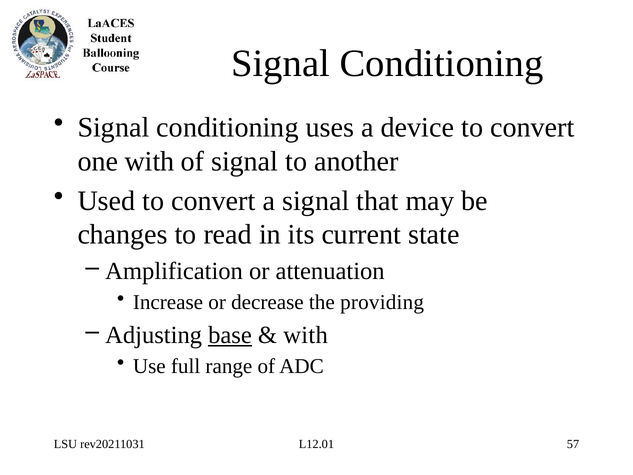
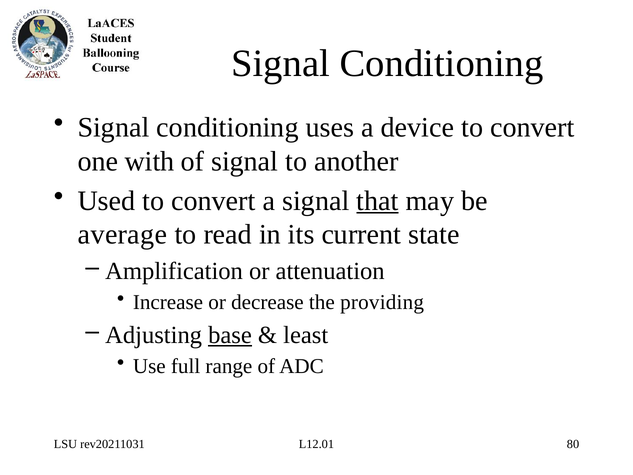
that underline: none -> present (378, 201)
changes: changes -> average (122, 234)
with: with -> least (306, 335)
57: 57 -> 80 (573, 444)
